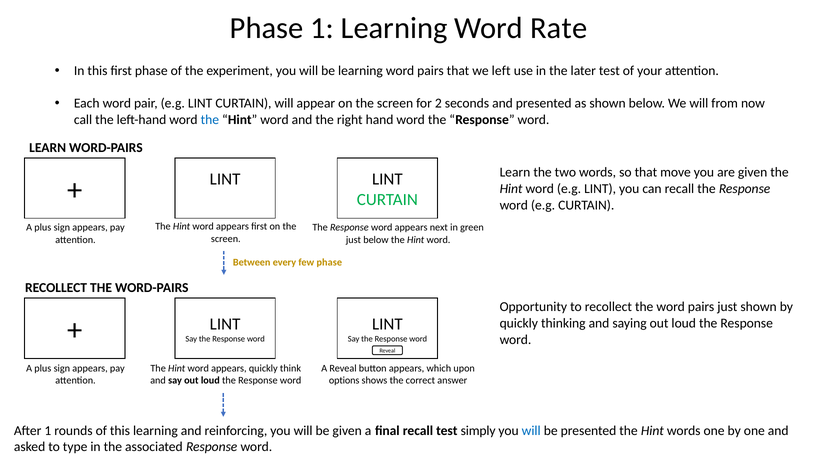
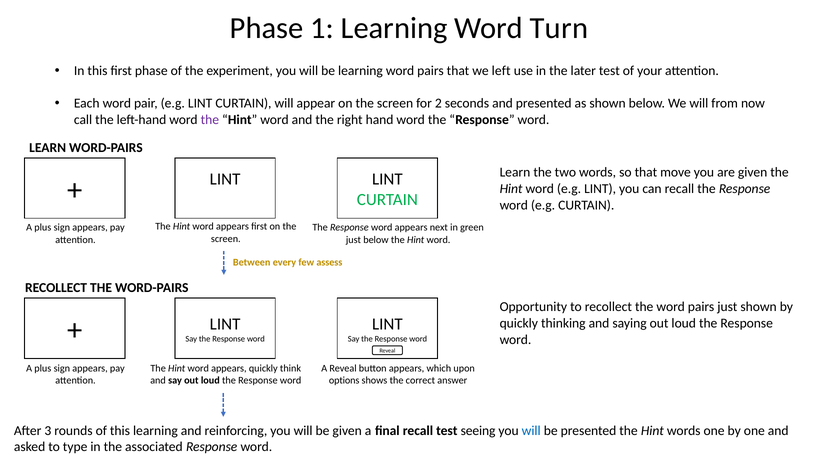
Rate: Rate -> Turn (559, 28)
the colour: blue -> purple (210, 120)
few phase: phase -> assess (329, 262)
After 1: 1 -> 3 (48, 430)
simply: simply -> seeing (478, 430)
